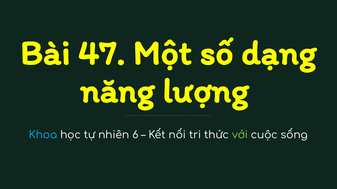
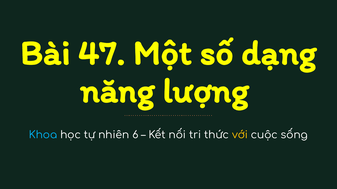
với colour: light green -> yellow (240, 135)
